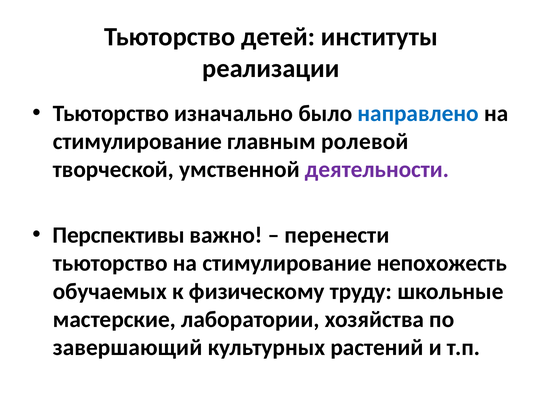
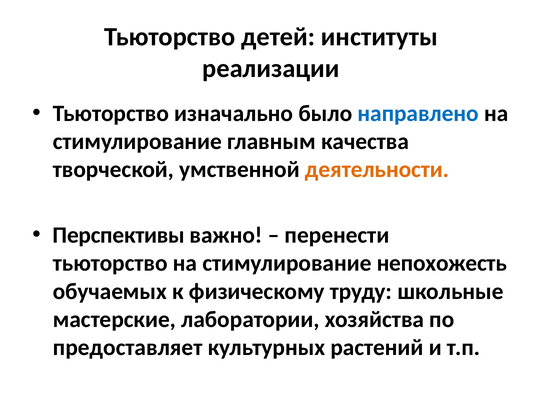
ролевой: ролевой -> качества (365, 141)
деятельности colour: purple -> orange (377, 169)
завершающий: завершающий -> предоставляет (128, 347)
